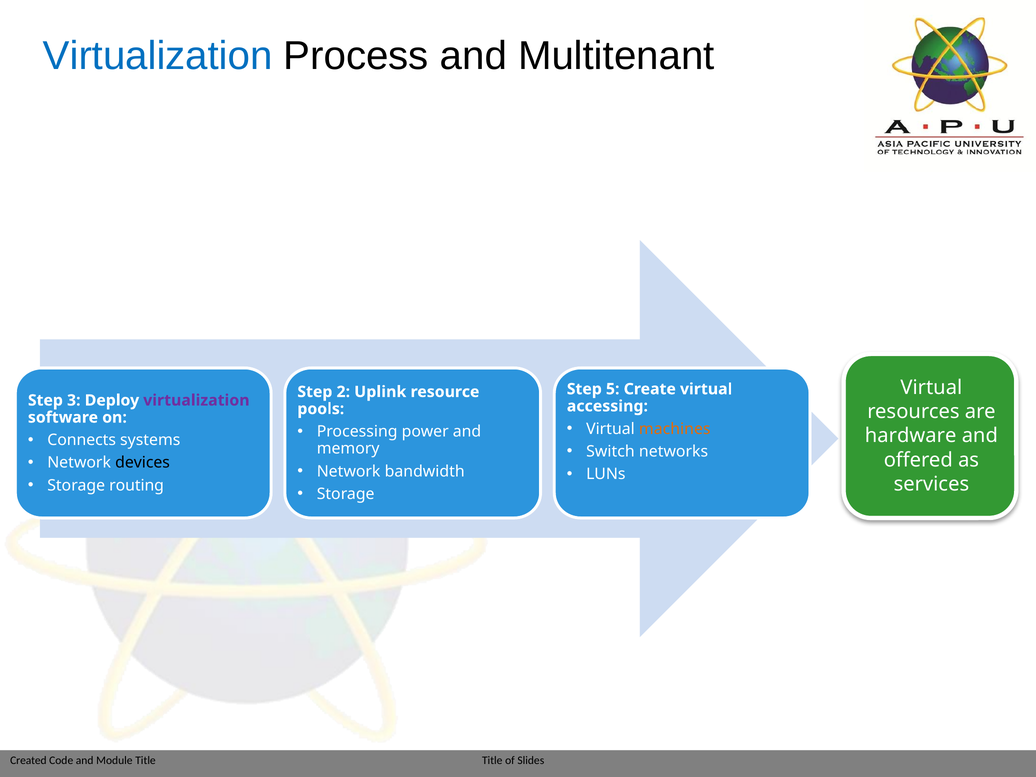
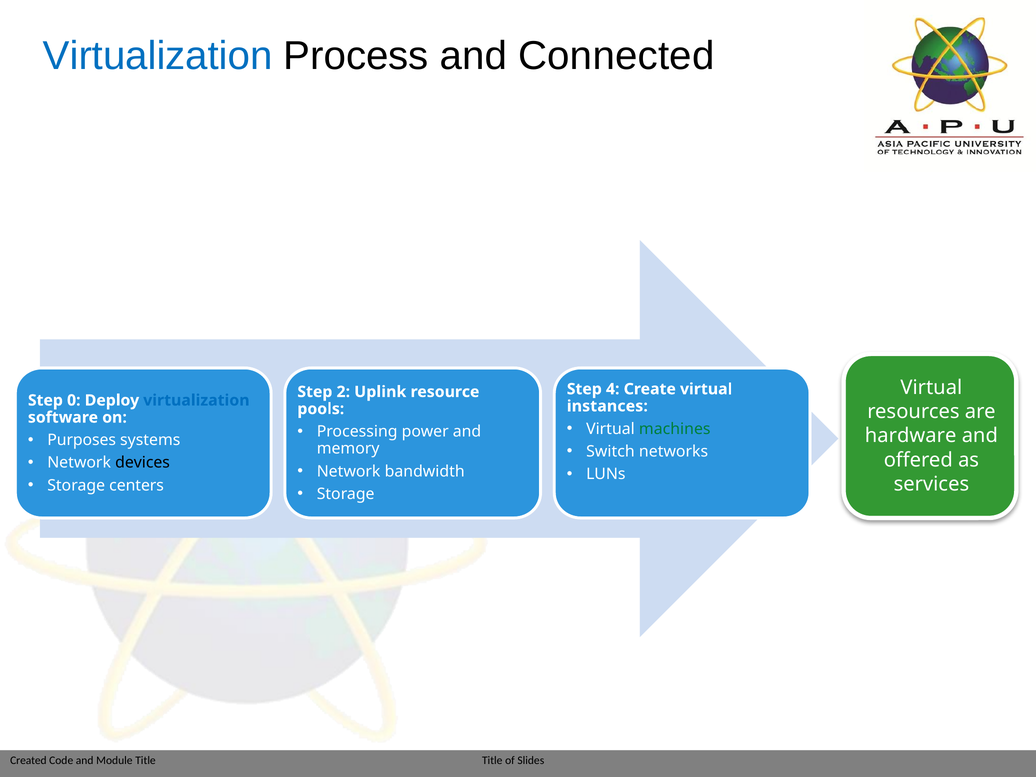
Multitenant: Multitenant -> Connected (616, 56)
5: 5 -> 4 (613, 389)
3: 3 -> 0 (74, 400)
virtualization colour: purple -> blue (196, 400)
accessing: accessing -> instances (607, 406)
machines colour: orange -> green (675, 429)
Connects: Connects -> Purposes (82, 440)
routing: routing -> centers (137, 485)
